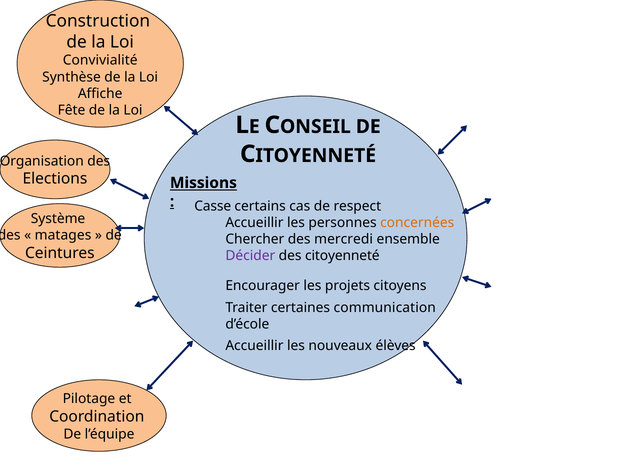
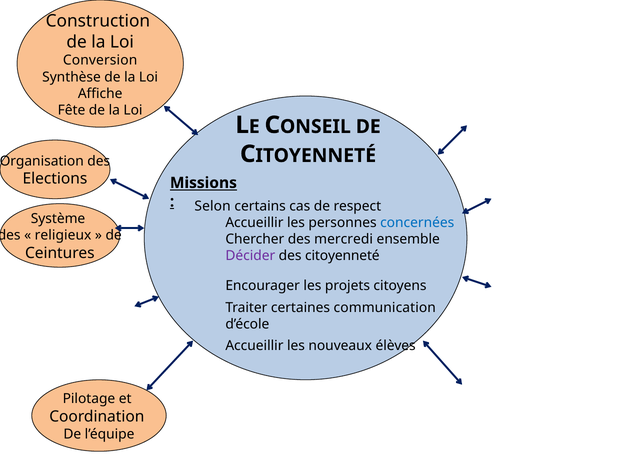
Convivialité: Convivialité -> Conversion (100, 60)
Casse: Casse -> Selon (213, 206)
concernées colour: orange -> blue (417, 223)
matages: matages -> religieux (63, 235)
